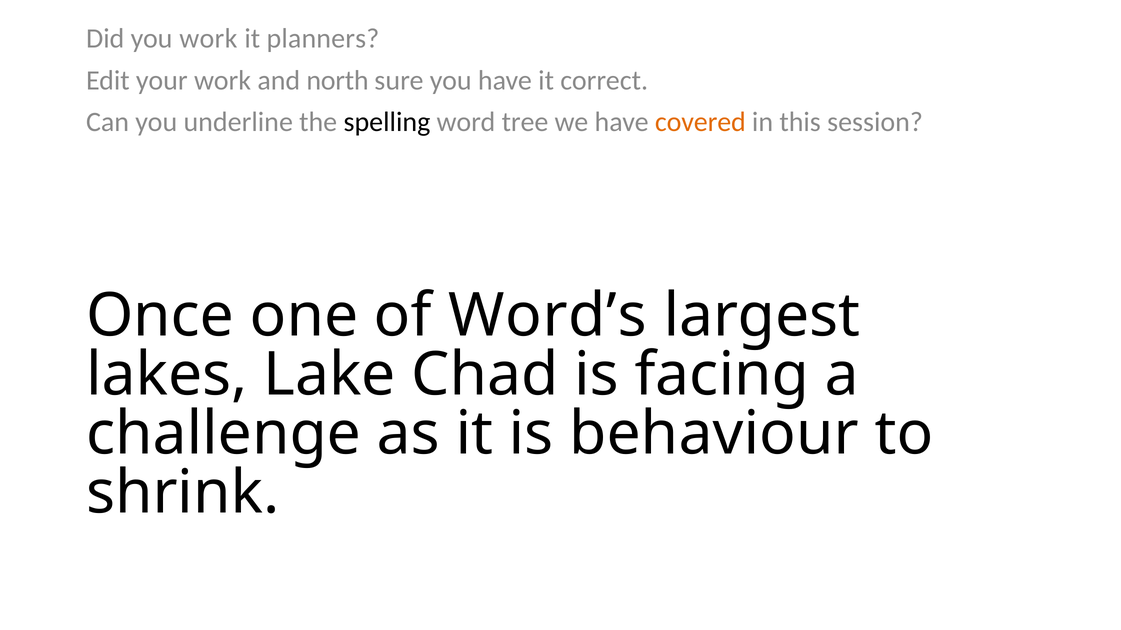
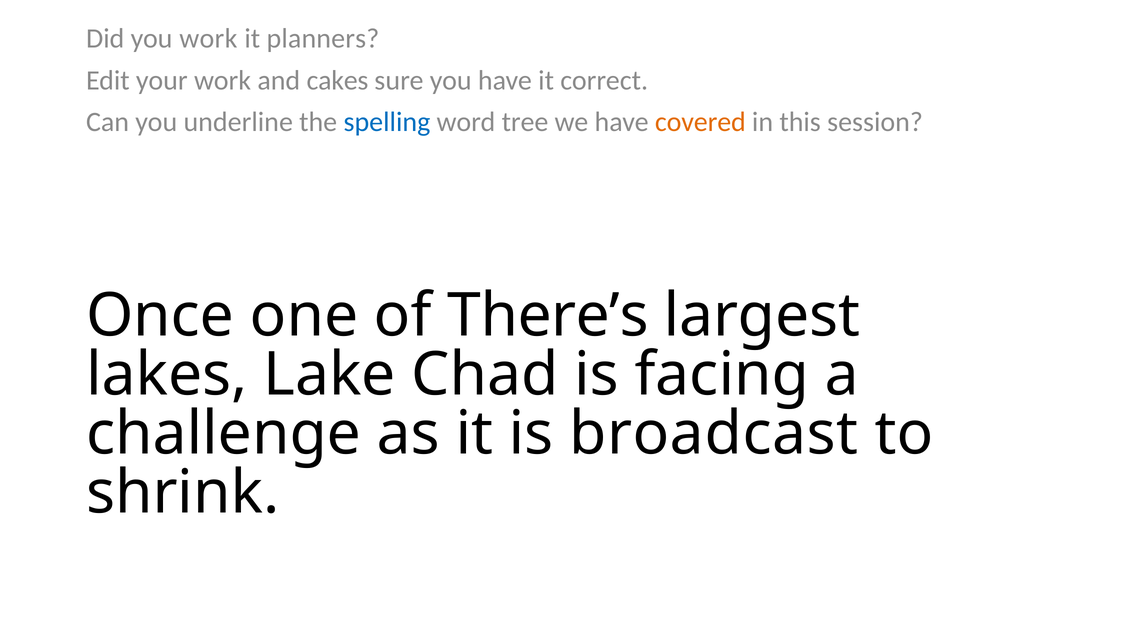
north: north -> cakes (338, 80)
spelling colour: black -> blue (387, 122)
Word’s: Word’s -> There’s (548, 316)
behaviour: behaviour -> broadcast (714, 434)
